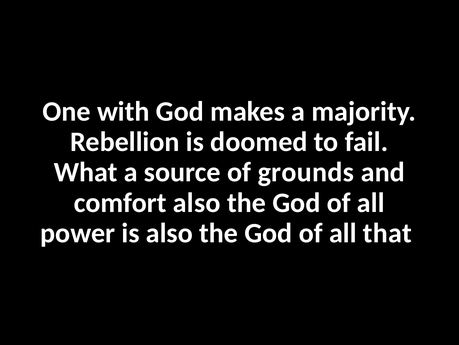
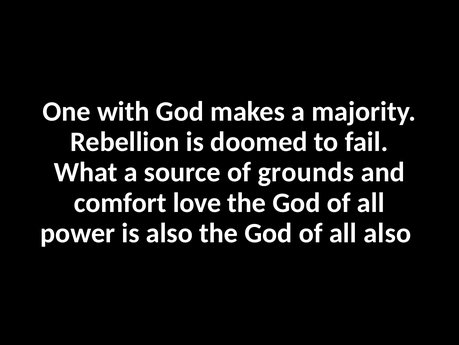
comfort also: also -> love (197, 202)
all that: that -> also (387, 233)
